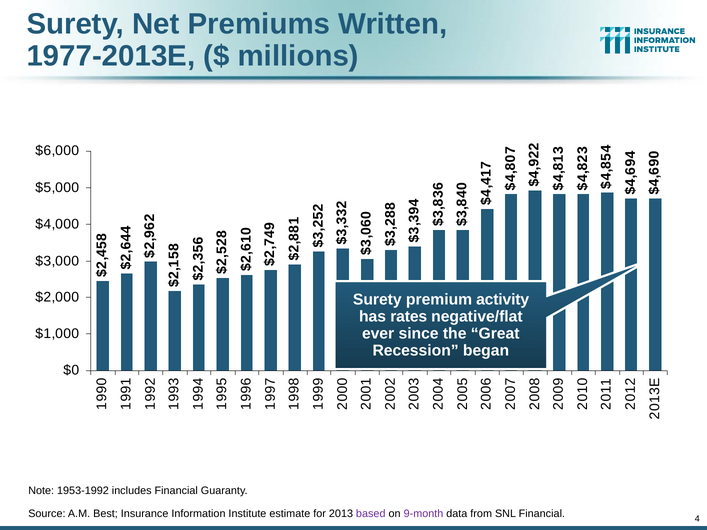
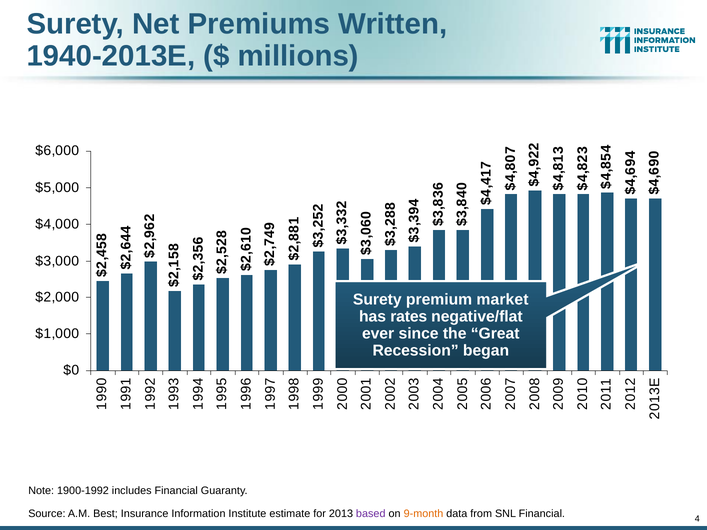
1977-2013E: 1977-2013E -> 1940-2013E (111, 56)
activity: activity -> market (502, 300)
1953-1992: 1953-1992 -> 1900-1992 (83, 491)
9-month colour: purple -> orange (423, 514)
